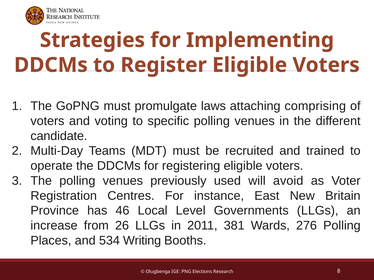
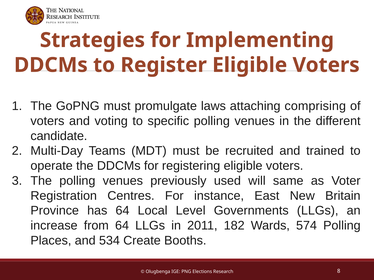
avoid: avoid -> same (288, 181)
has 46: 46 -> 64 (122, 211)
from 26: 26 -> 64 (122, 226)
381: 381 -> 182 (234, 226)
276: 276 -> 574 (306, 226)
Writing: Writing -> Create (142, 241)
